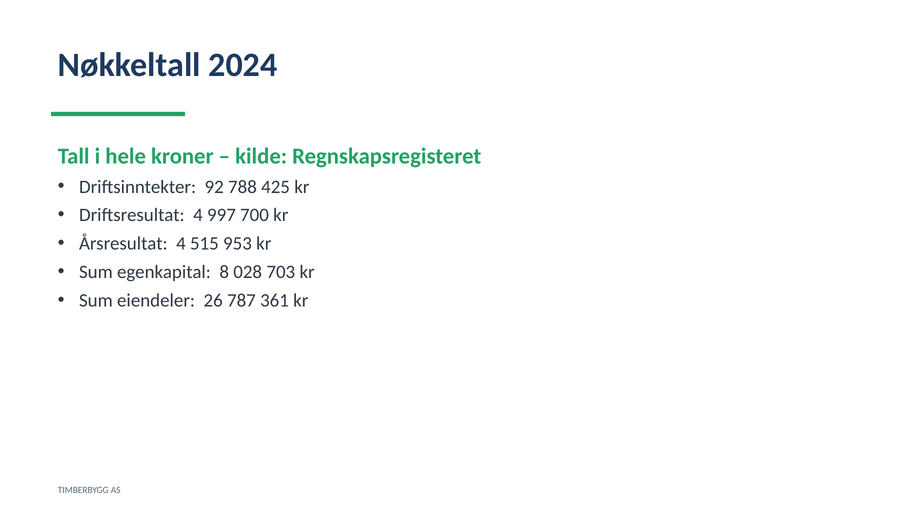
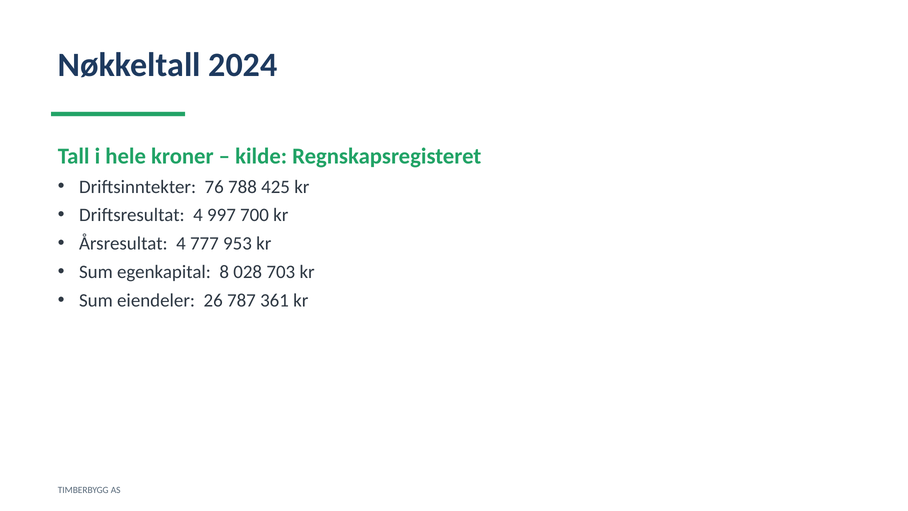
92: 92 -> 76 (214, 187)
515: 515 -> 777 (204, 243)
